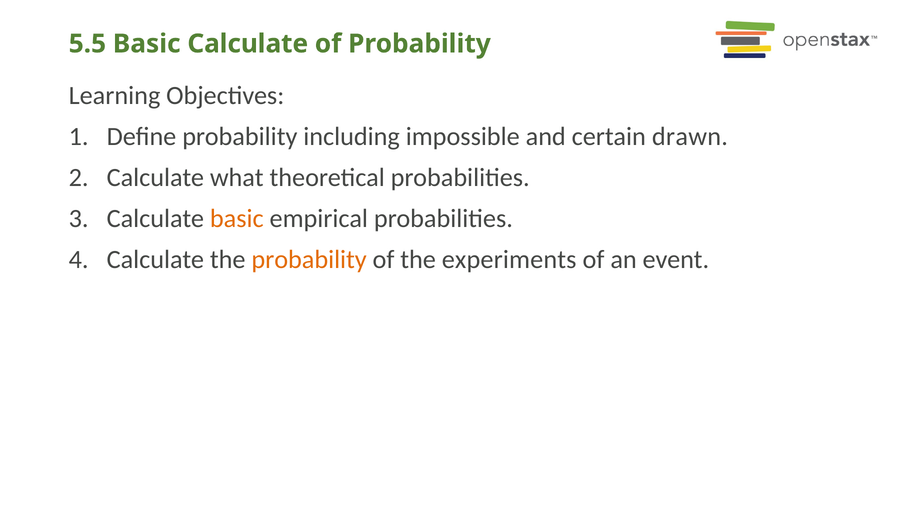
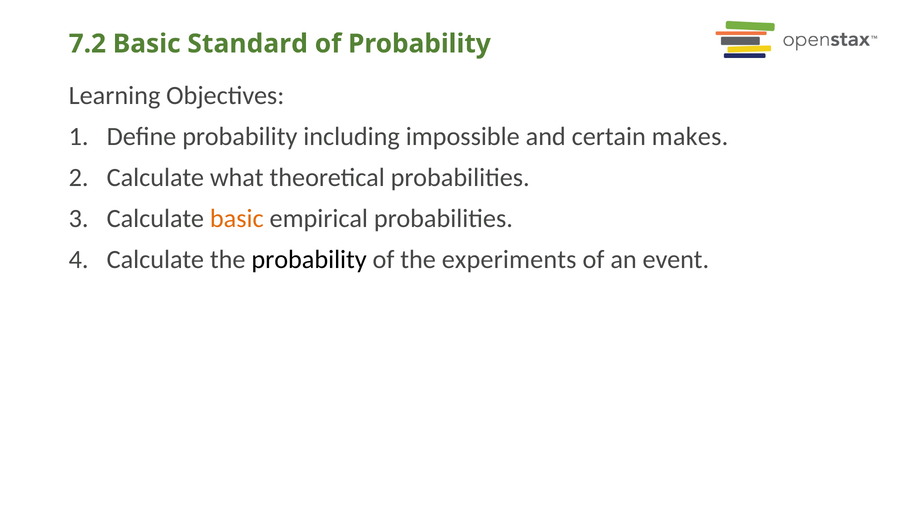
5.5: 5.5 -> 7.2 (87, 44)
Basic Calculate: Calculate -> Standard (248, 44)
drawn: drawn -> makes (690, 137)
probability colour: orange -> black (309, 259)
